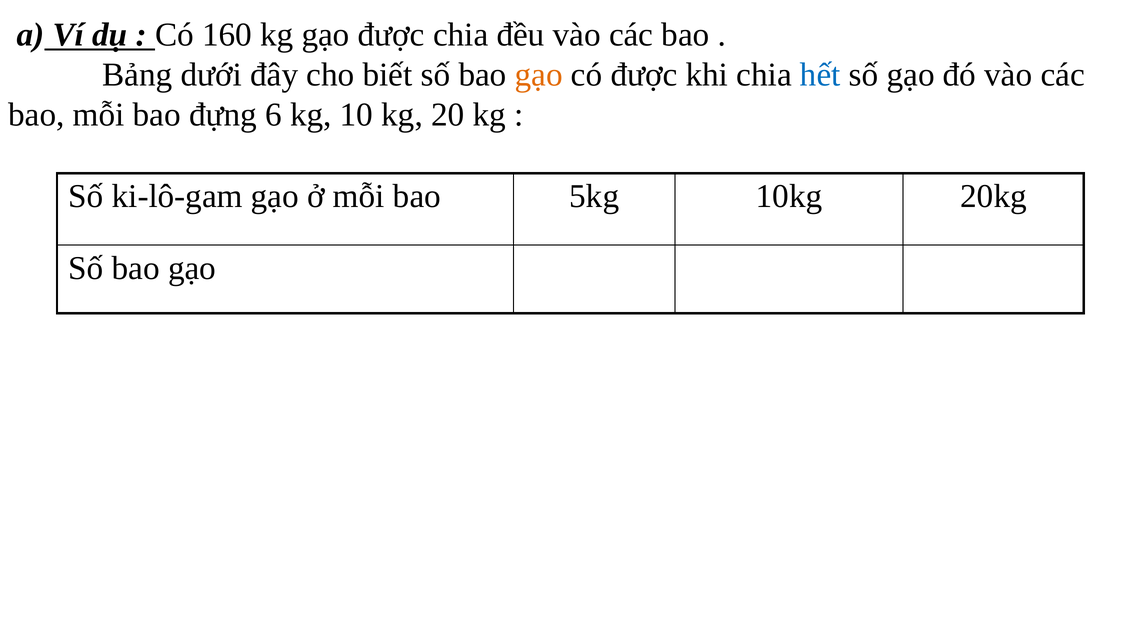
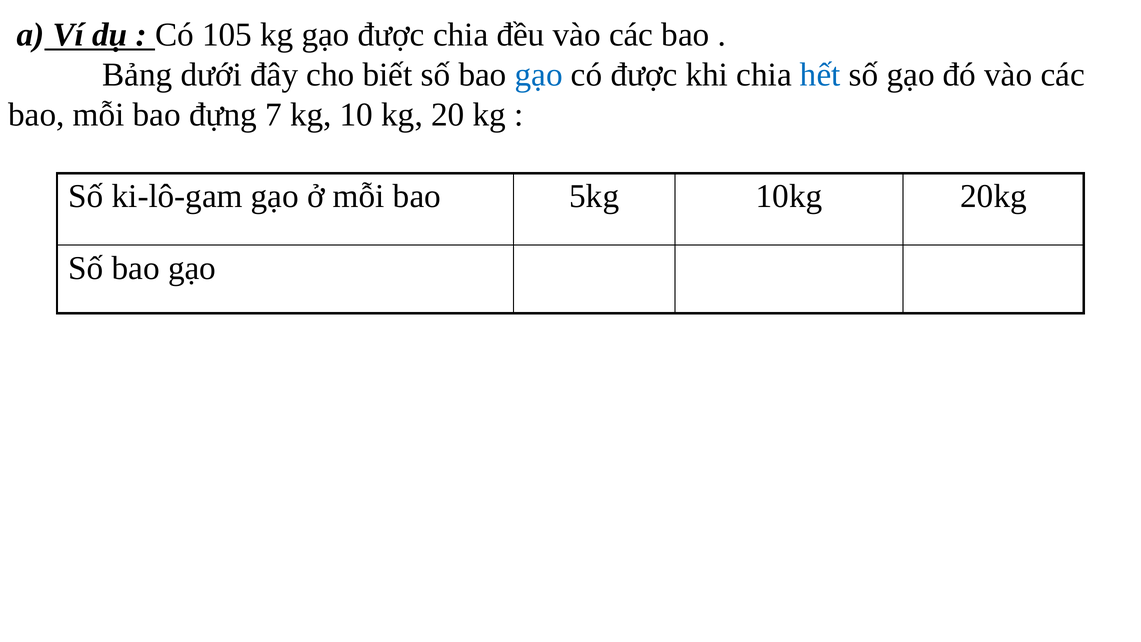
160: 160 -> 105 (227, 35)
gạo colour: orange -> blue (539, 75)
6: 6 -> 7 (273, 115)
